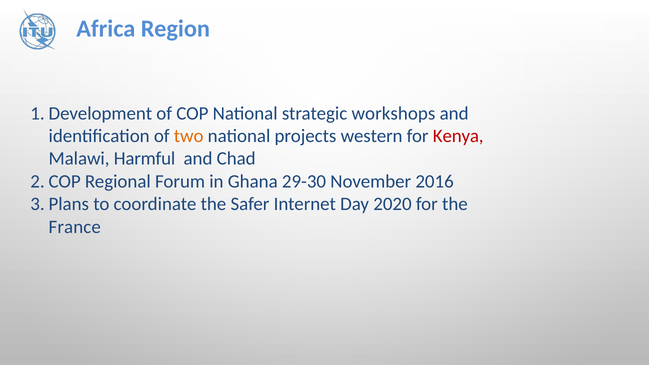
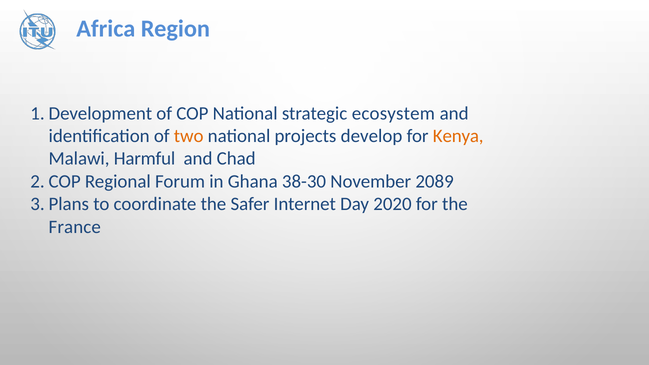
workshops: workshops -> ecosystem (393, 113)
western: western -> develop (372, 136)
Kenya colour: red -> orange (458, 136)
29-30: 29-30 -> 38-30 (304, 181)
2016: 2016 -> 2089 (435, 181)
